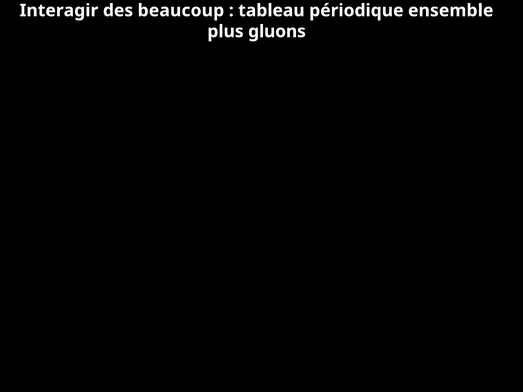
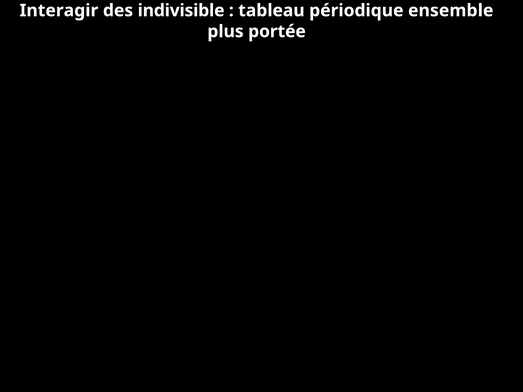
beaucoup: beaucoup -> indivisible (181, 11)
gluons: gluons -> portée (277, 31)
